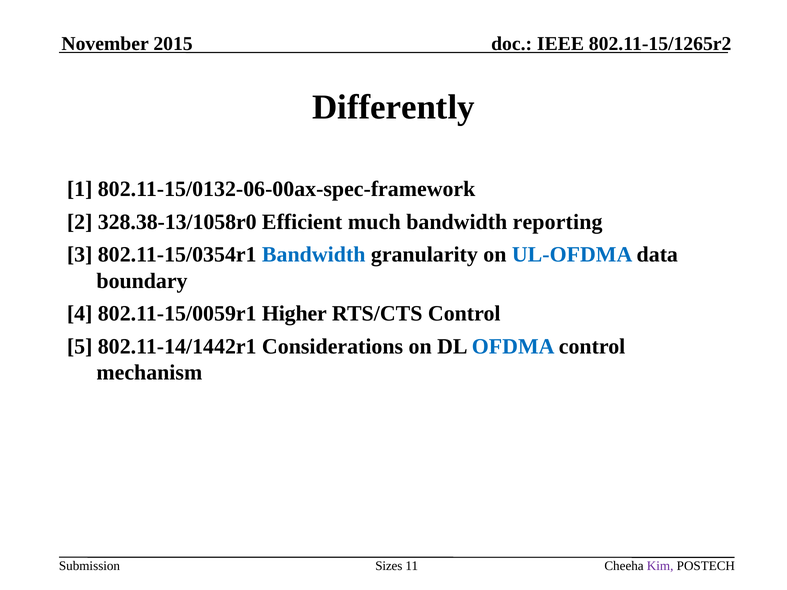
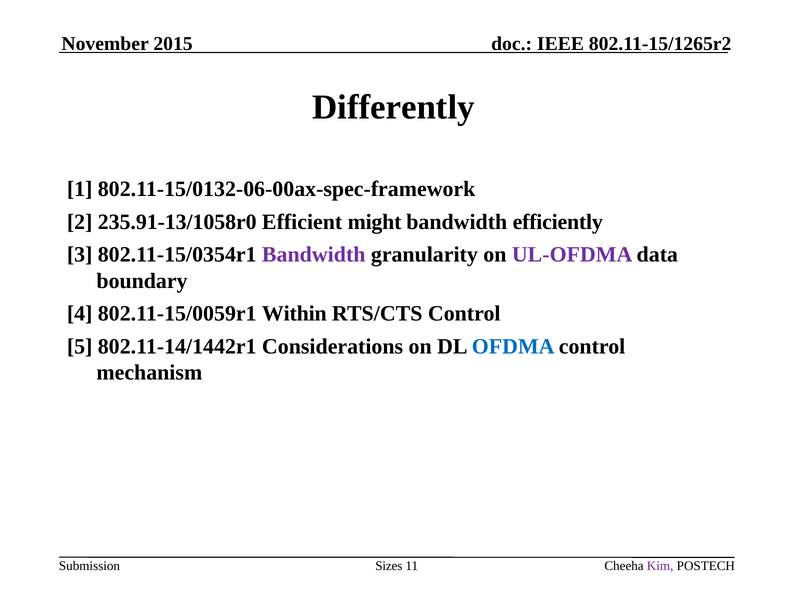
328.38-13/1058r0: 328.38-13/1058r0 -> 235.91-13/1058r0 (177, 222)
much: much -> might (375, 222)
reporting: reporting -> efficiently (558, 222)
Bandwidth colour: blue -> purple (314, 255)
UL-OFDMA colour: blue -> purple (572, 255)
Higher: Higher -> Within (294, 314)
